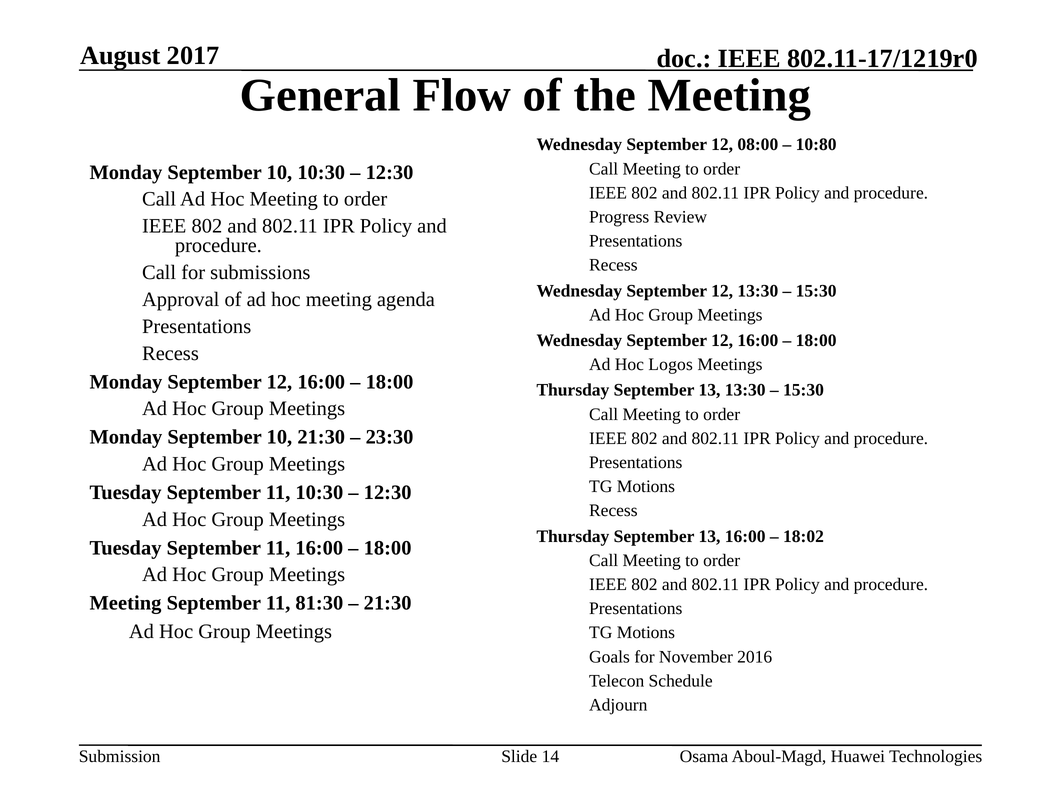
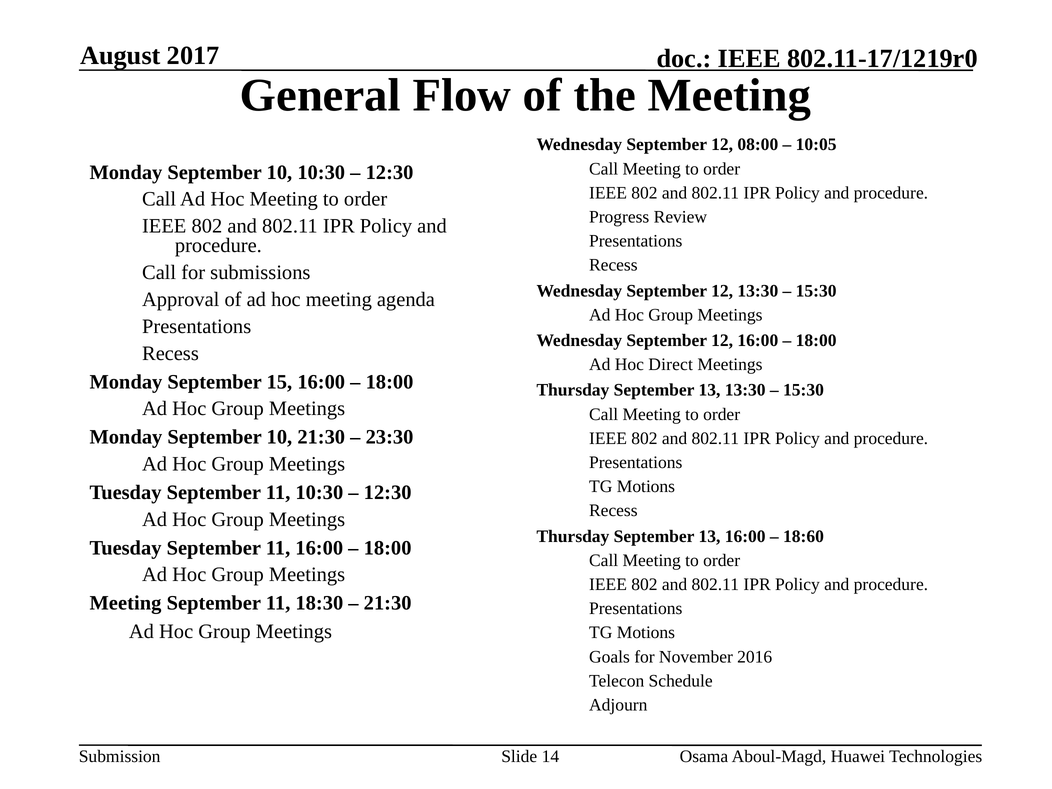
10:80: 10:80 -> 10:05 (816, 145)
Logos: Logos -> Direct (671, 365)
Monday September 12: 12 -> 15 (279, 382)
18:02: 18:02 -> 18:60 (804, 536)
81:30: 81:30 -> 18:30 (319, 603)
